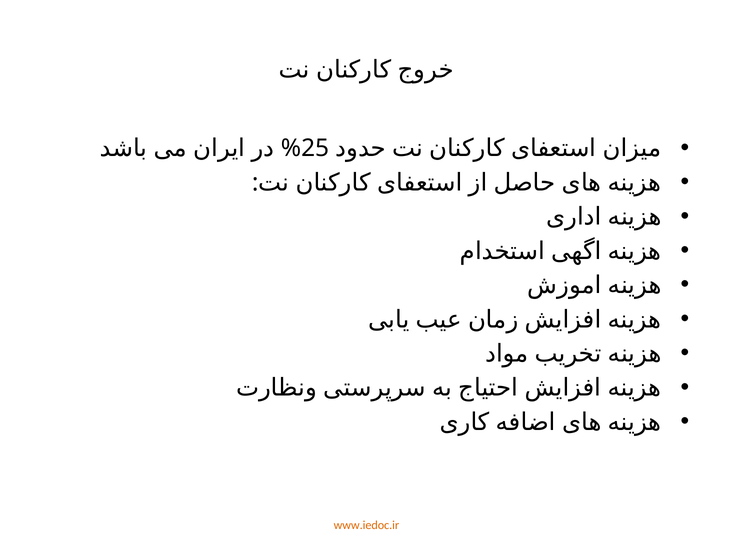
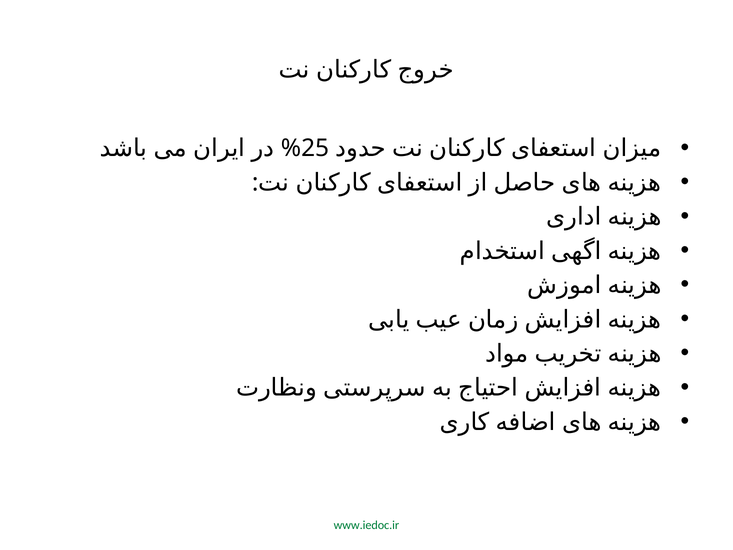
www.iedoc.ir colour: orange -> green (366, 525)
